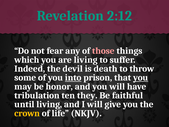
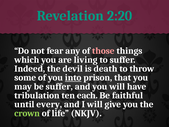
2:12: 2:12 -> 2:20 (120, 16)
you underline: present -> none (141, 77)
be honor: honor -> suffer (59, 86)
they: they -> each (87, 95)
until living: living -> every (49, 104)
crown colour: yellow -> light green (27, 113)
